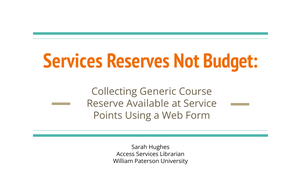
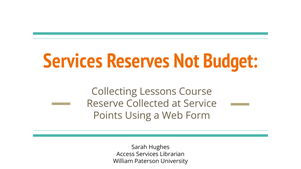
Generic: Generic -> Lessons (158, 92)
Available: Available -> Collected (148, 104)
